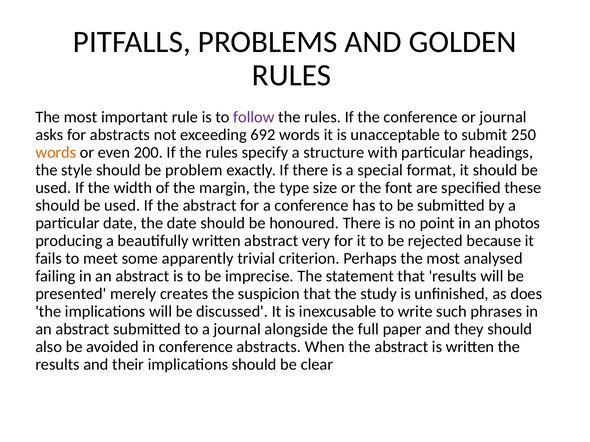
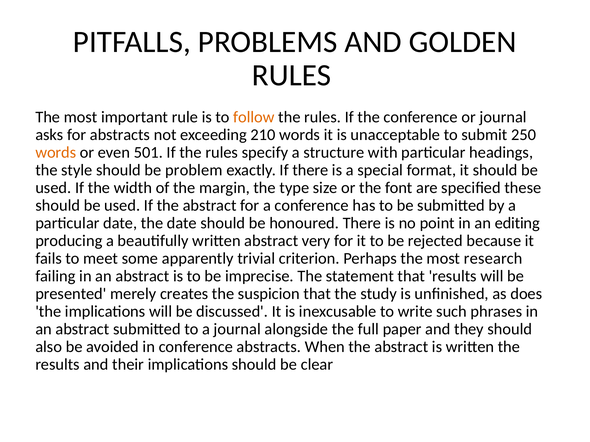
follow colour: purple -> orange (254, 117)
692: 692 -> 210 (263, 135)
200: 200 -> 501 (148, 153)
photos: photos -> editing (517, 223)
analysed: analysed -> research (493, 259)
